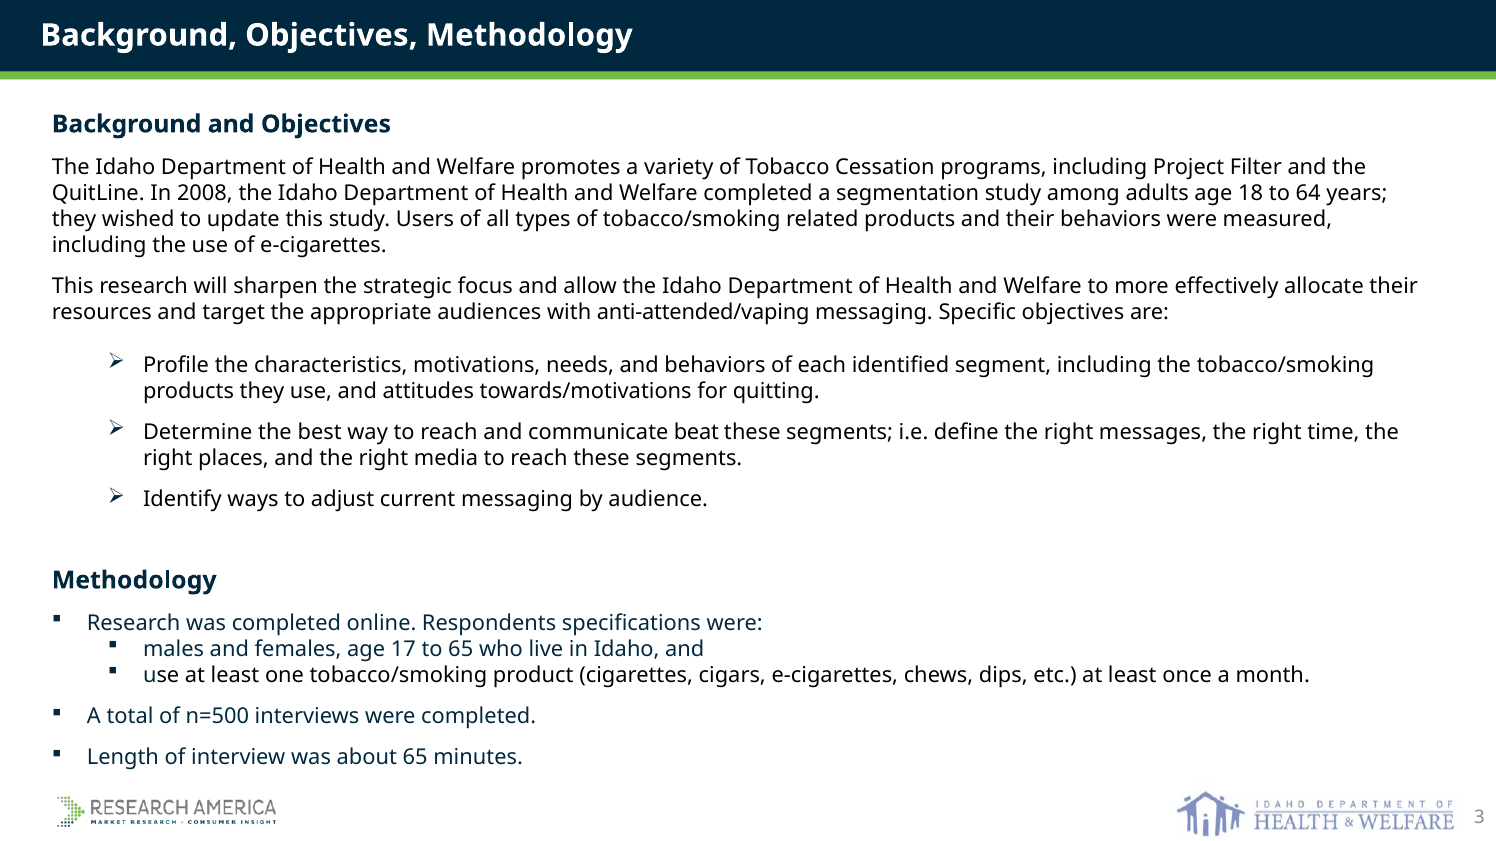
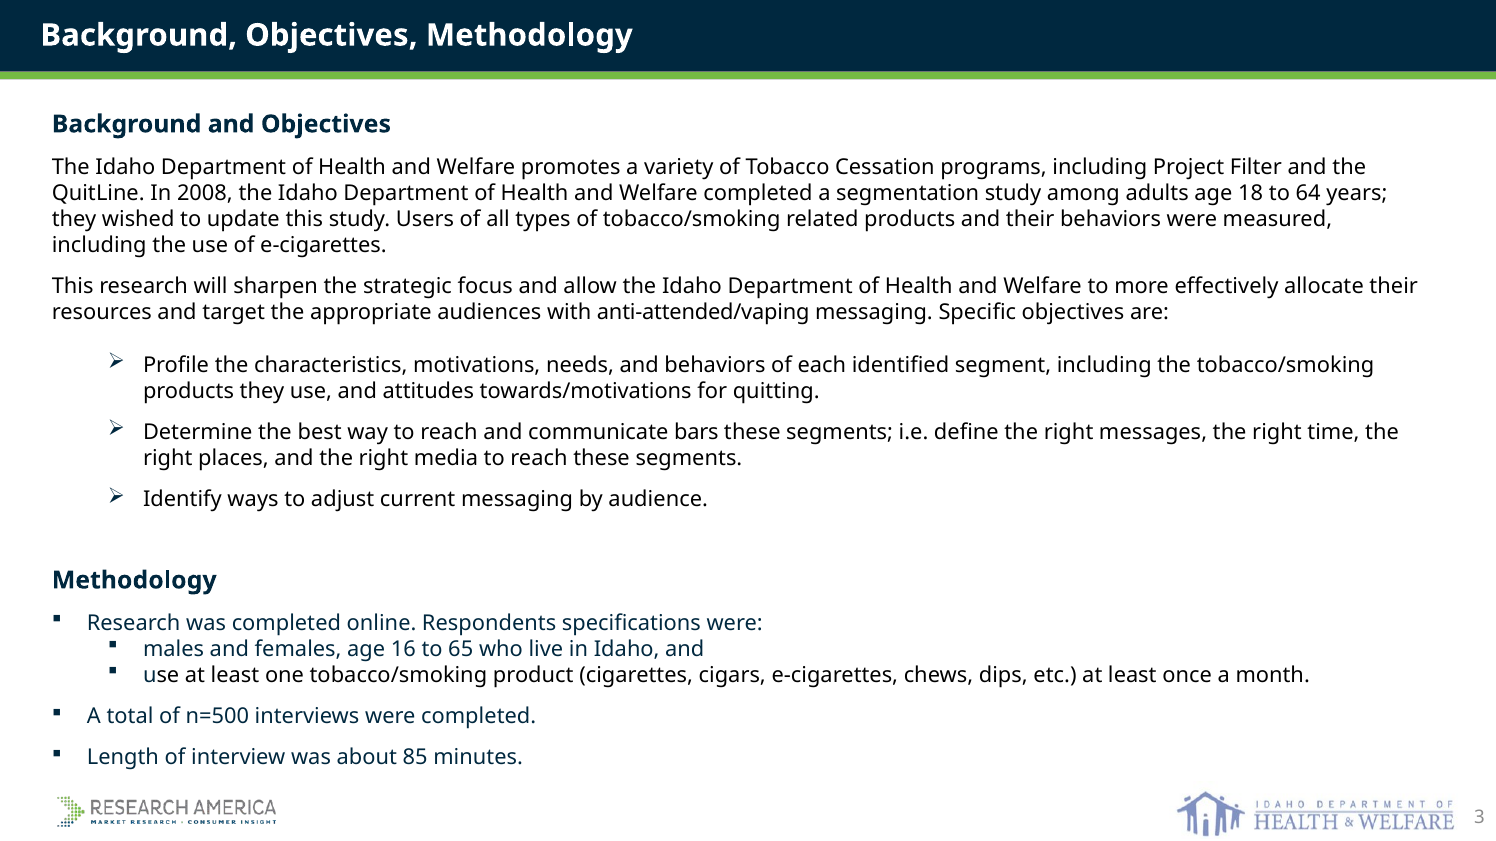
beat: beat -> bars (696, 433)
17: 17 -> 16 (403, 650)
about 65: 65 -> 85 (415, 758)
